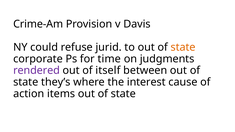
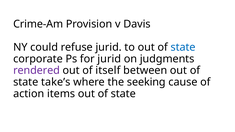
state colour: orange -> blue (183, 47)
for time: time -> jurid (109, 59)
they’s: they’s -> take’s (56, 82)
interest: interest -> seeking (146, 82)
